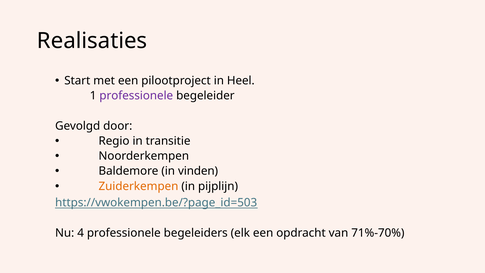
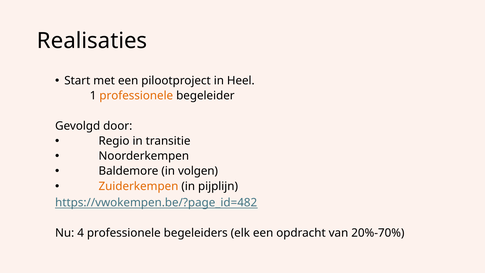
professionele colour: purple -> orange (136, 96)
vinden: vinden -> volgen (198, 171)
https://vwokempen.be/?page_id=503: https://vwokempen.be/?page_id=503 -> https://vwokempen.be/?page_id=482 (156, 203)
71%-70%: 71%-70% -> 20%-70% (378, 233)
